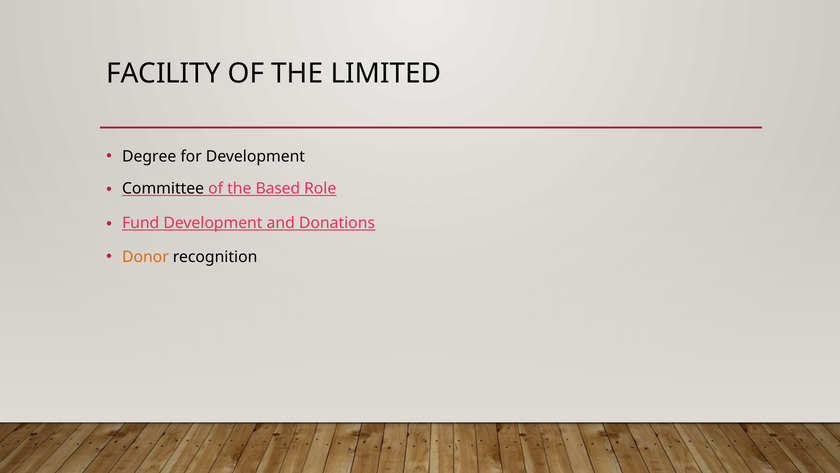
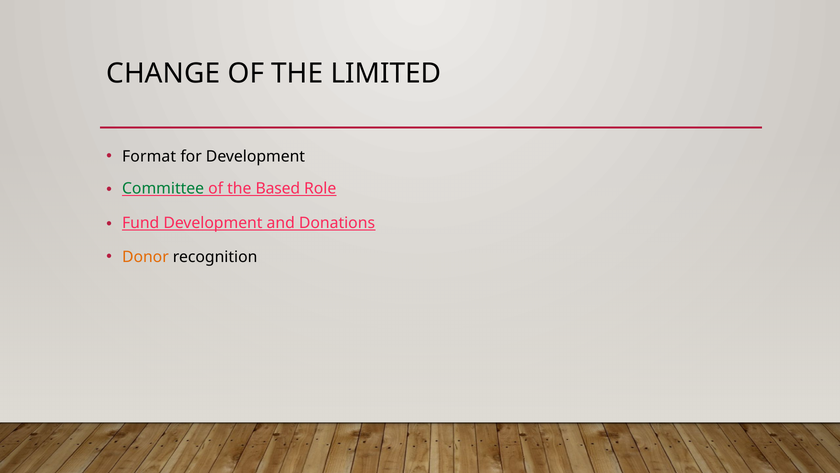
FACILITY: FACILITY -> CHANGE (163, 74)
Degree: Degree -> Format (149, 156)
Committee colour: black -> green (163, 188)
